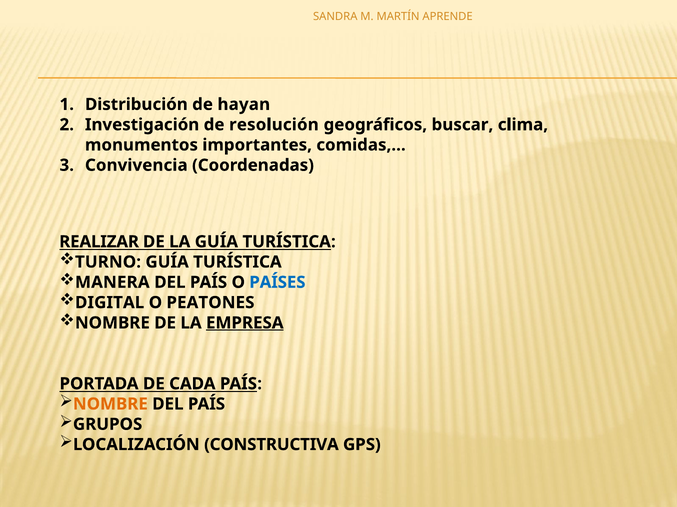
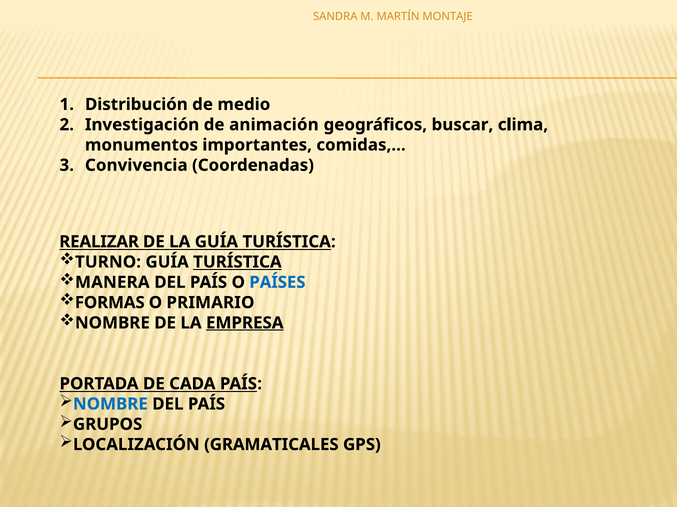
APRENDE: APRENDE -> MONTAJE (448, 17)
hayan: hayan -> medio (244, 105)
resolución: resolución -> animación (274, 125)
TURÍSTICA underline: none -> present (237, 262)
DIGITAL: DIGITAL -> FORMAS (110, 303)
PEATONES: PEATONES -> PRIMARIO (210, 303)
NOMBRE colour: orange -> blue (110, 405)
CONSTRUCTIVA: CONSTRUCTIVA -> GRAMATICALES (271, 445)
